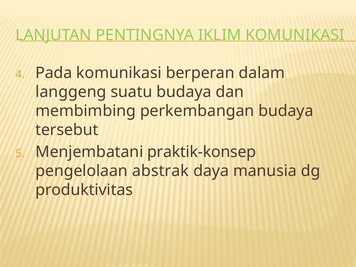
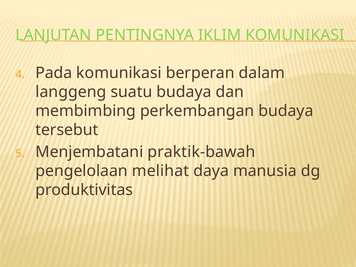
praktik-konsep: praktik-konsep -> praktik-bawah (201, 152)
abstrak: abstrak -> melihat (160, 171)
